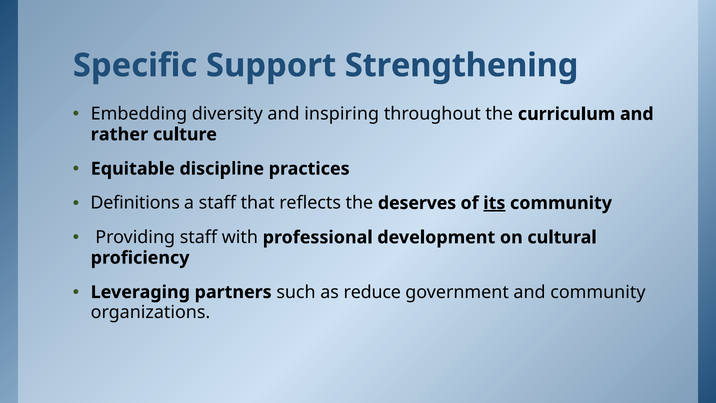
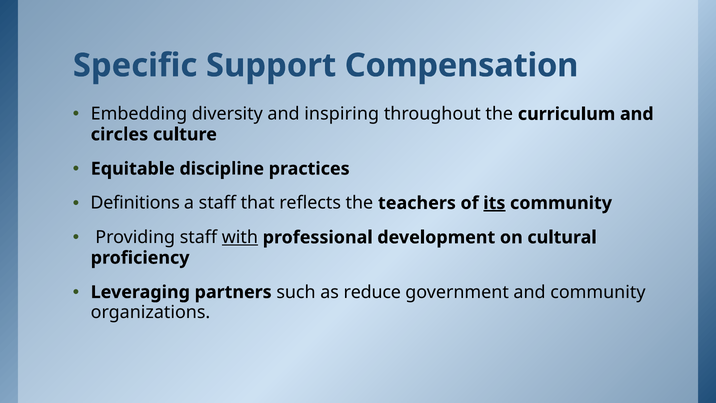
Strengthening: Strengthening -> Compensation (462, 65)
rather: rather -> circles (119, 134)
deserves: deserves -> teachers (417, 203)
with underline: none -> present (240, 237)
